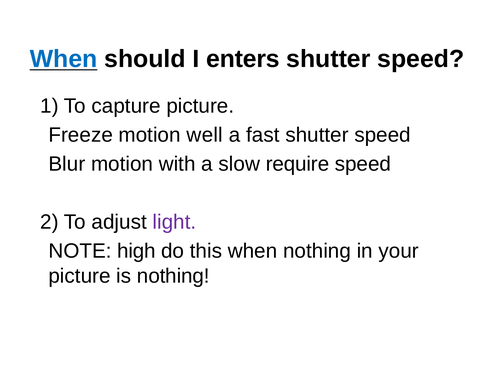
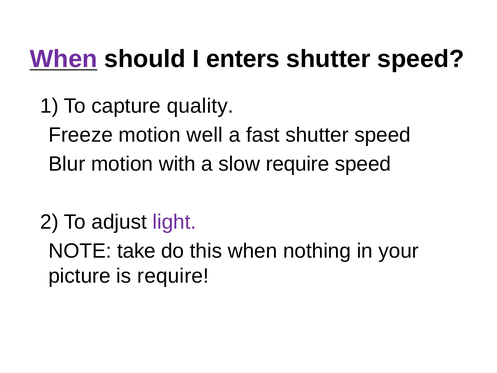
When colour: blue -> purple (64, 59)
capture picture: picture -> quality (200, 106)
high: high -> take (136, 251)
is nothing: nothing -> require (173, 276)
